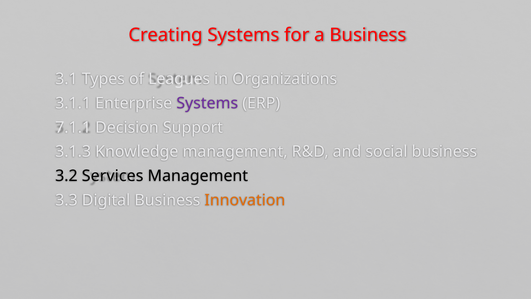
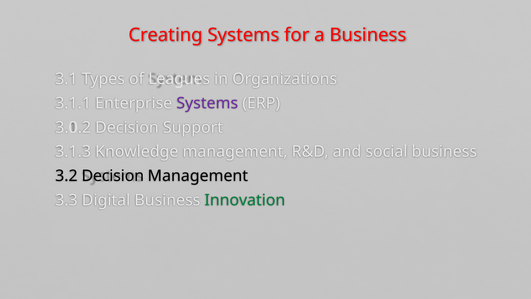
7.1.1: 7.1.1 -> 3.0.2 (73, 127)
3.2 Services: Services -> Decision (113, 176)
Innovation colour: orange -> green (245, 200)
